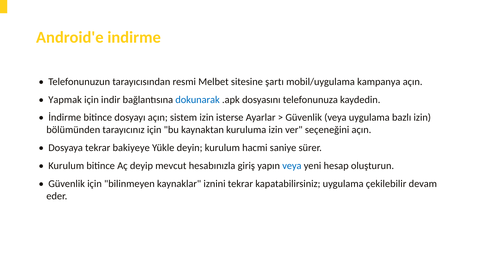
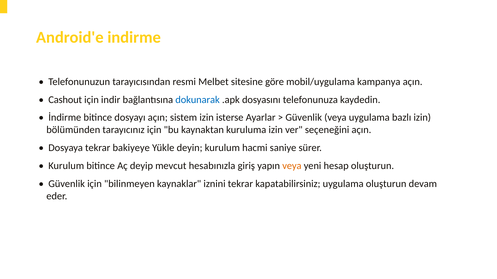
şartı: şartı -> göre (275, 82)
Yapmak: Yapmak -> Cashout (65, 100)
veya colour: blue -> orange (292, 166)
uygulama çekilebilir: çekilebilir -> oluşturun (386, 184)
